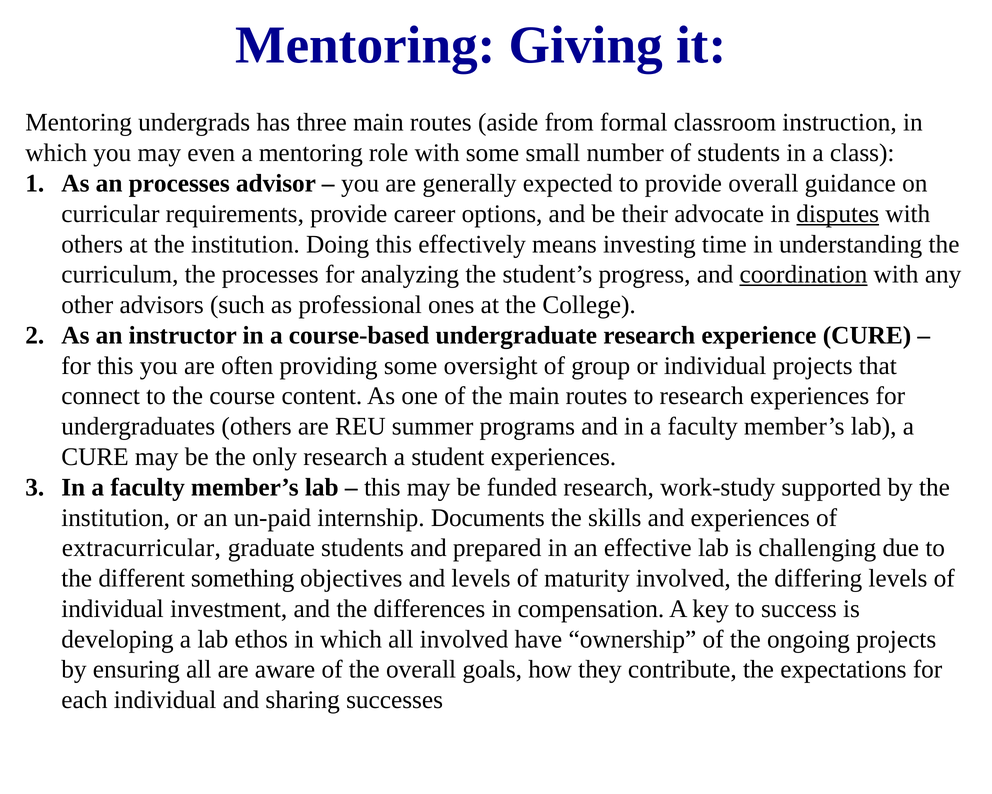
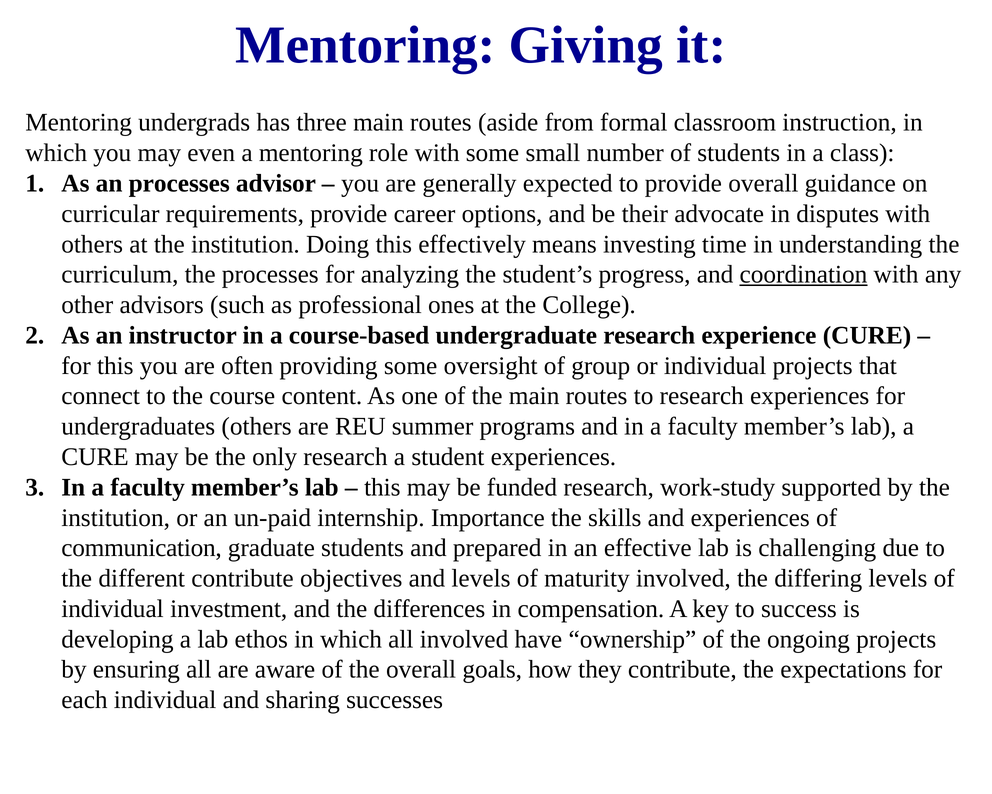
disputes underline: present -> none (838, 214)
Documents: Documents -> Importance (488, 518)
extracurricular: extracurricular -> communication (142, 548)
different something: something -> contribute (243, 579)
